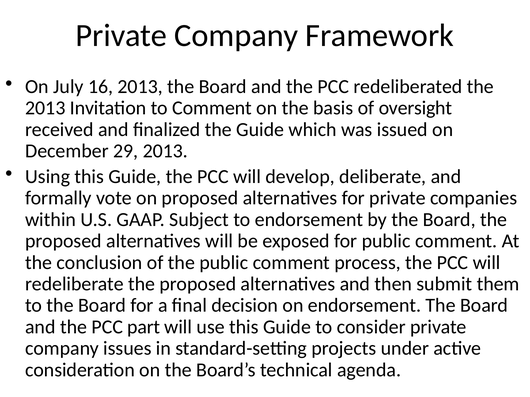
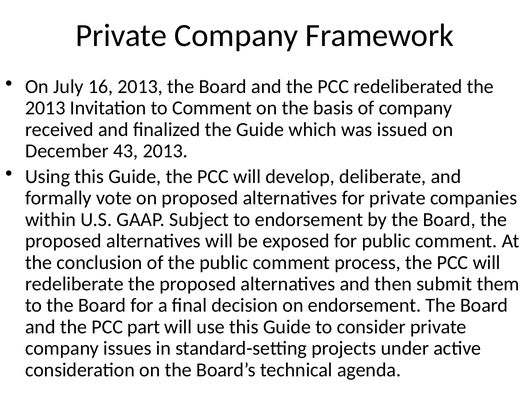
of oversight: oversight -> company (415, 108)
29: 29 -> 43 (126, 151)
